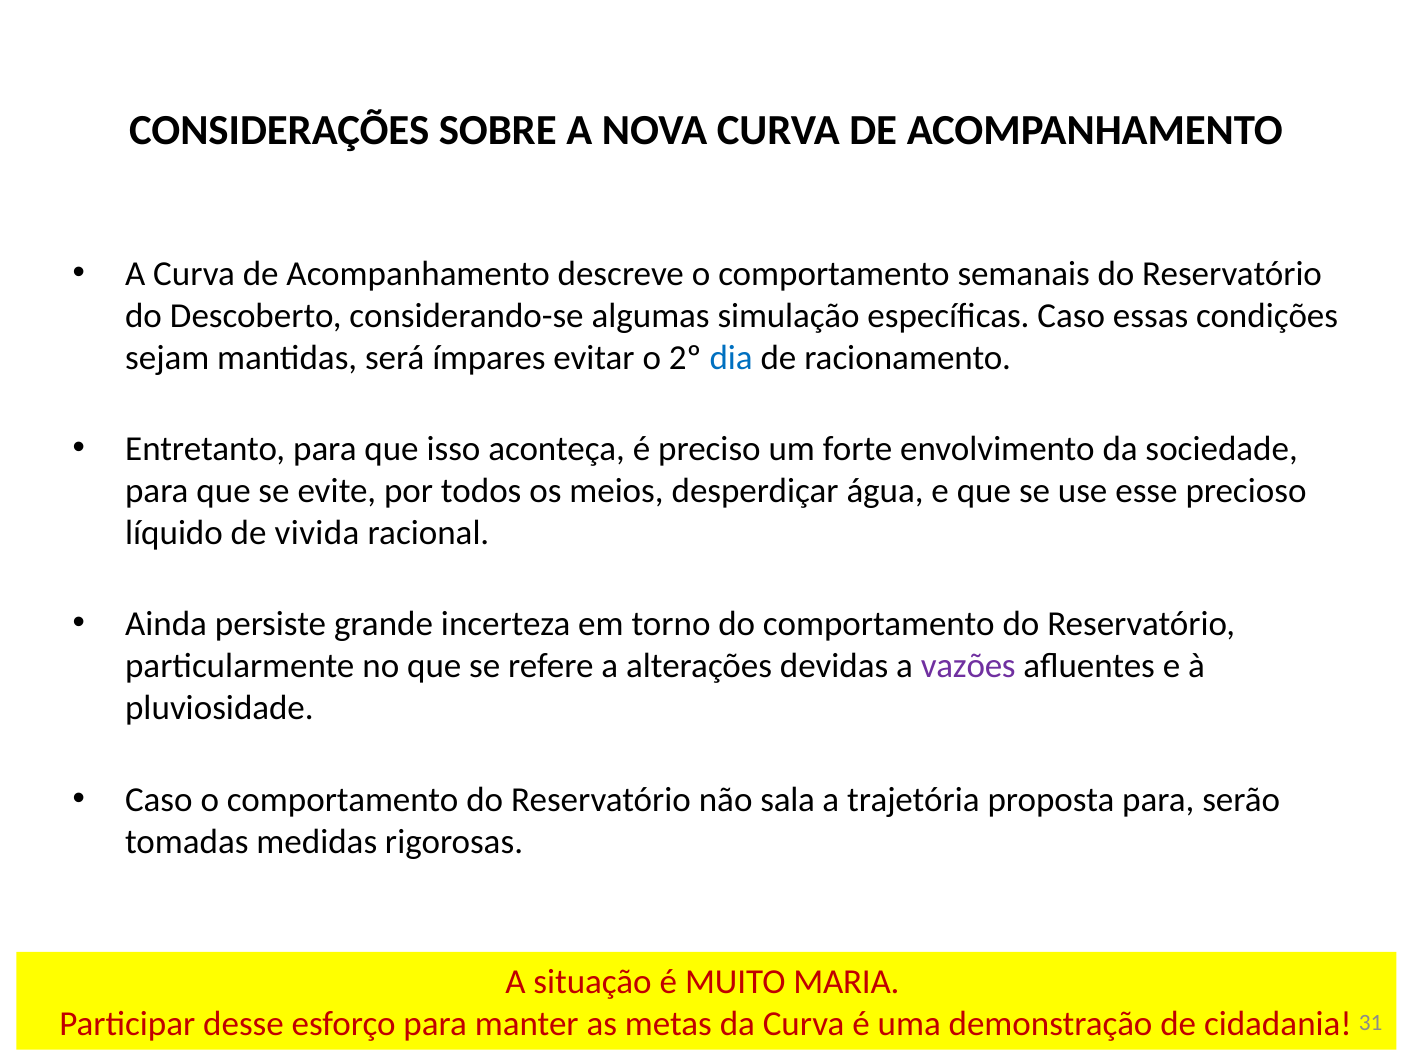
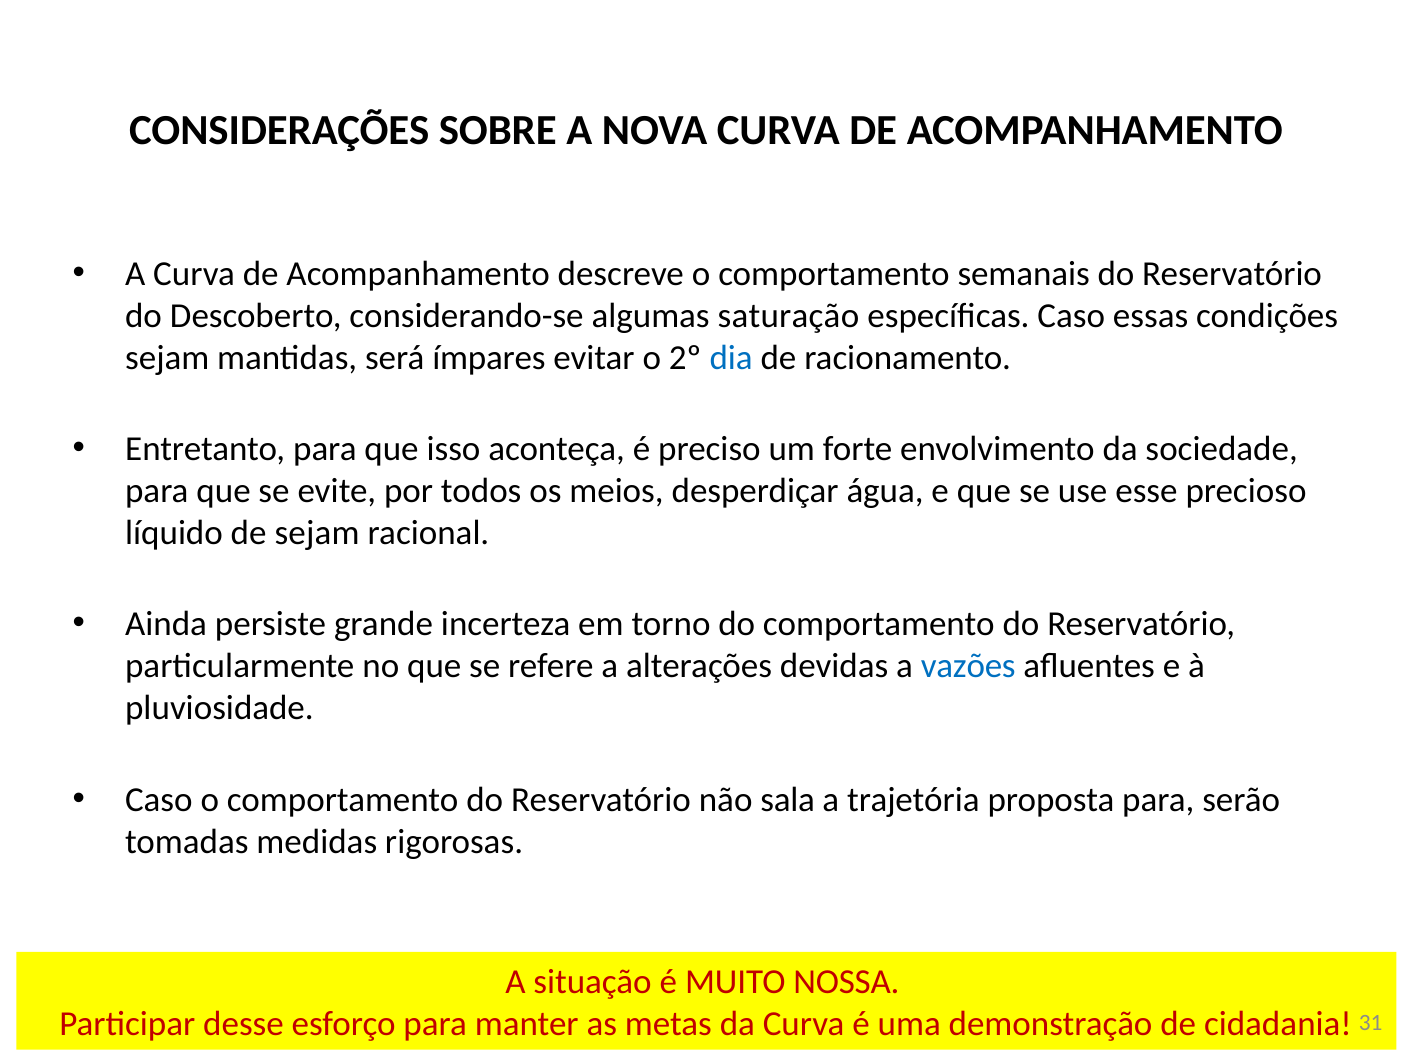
simulação: simulação -> saturação (788, 316)
de vivida: vivida -> sejam (317, 533)
vazões colour: purple -> blue (968, 667)
MARIA: MARIA -> NOSSA (846, 983)
